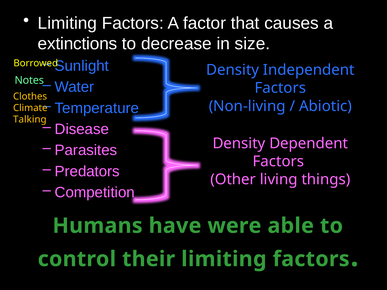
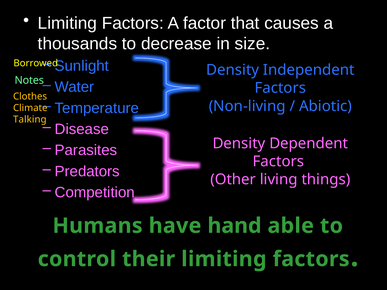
extinctions: extinctions -> thousands (77, 44)
were: were -> hand (234, 226)
